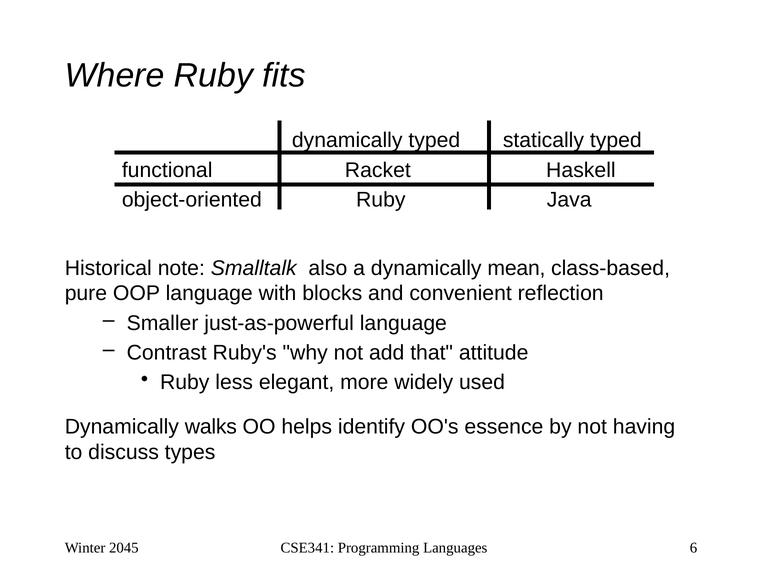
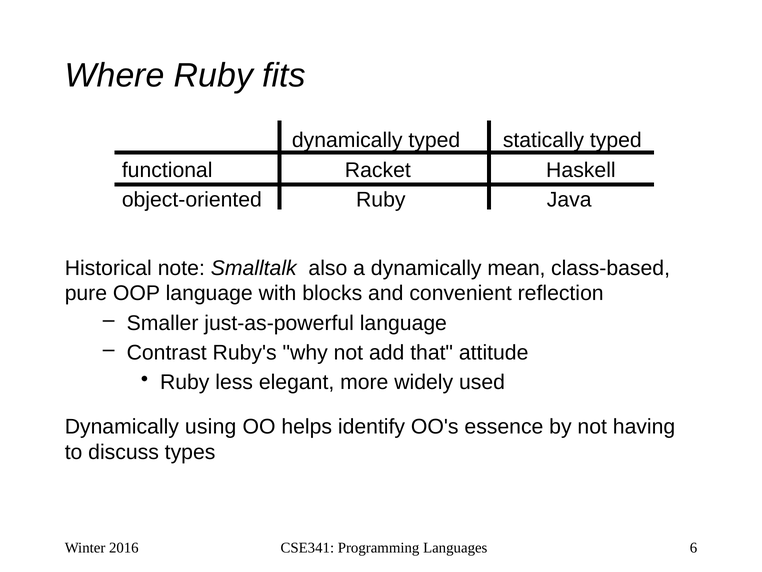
walks: walks -> using (211, 427)
2045: 2045 -> 2016 (124, 547)
